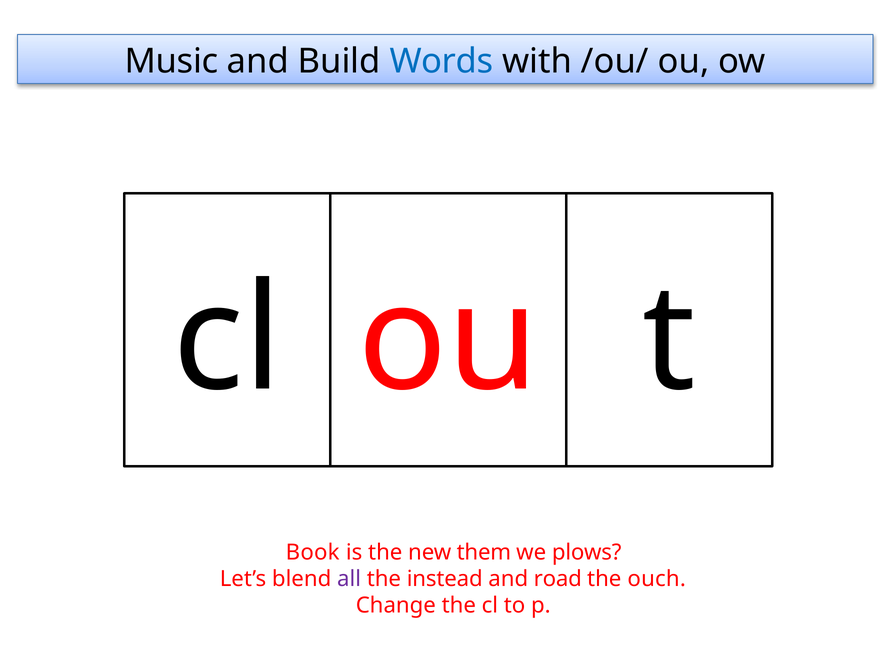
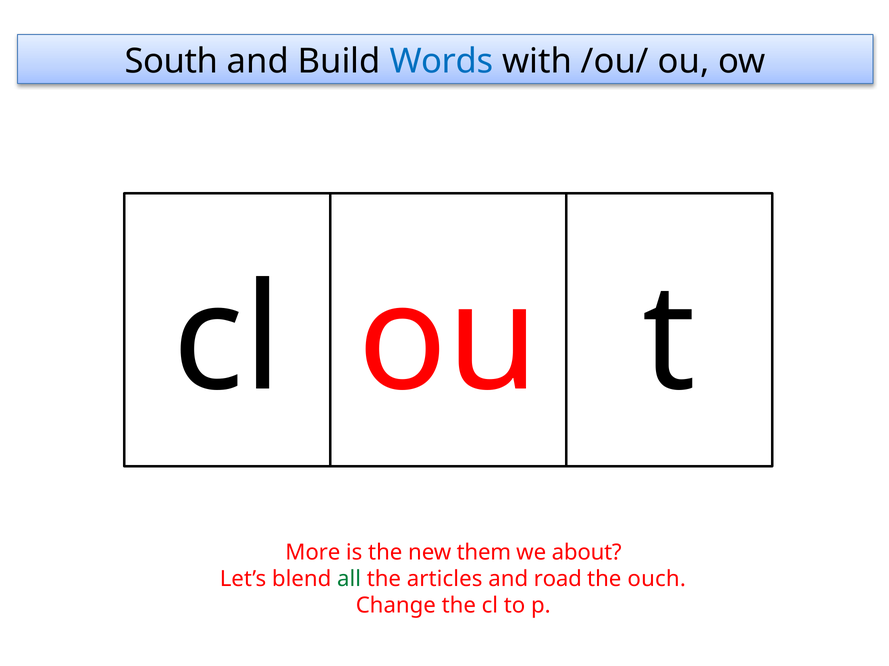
Music: Music -> South (171, 61)
Book: Book -> More (313, 553)
plows: plows -> about (587, 553)
all colour: purple -> green (349, 580)
instead: instead -> articles (445, 580)
